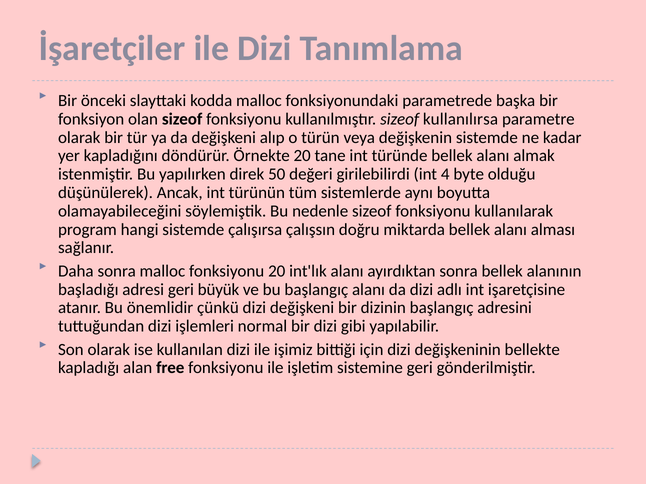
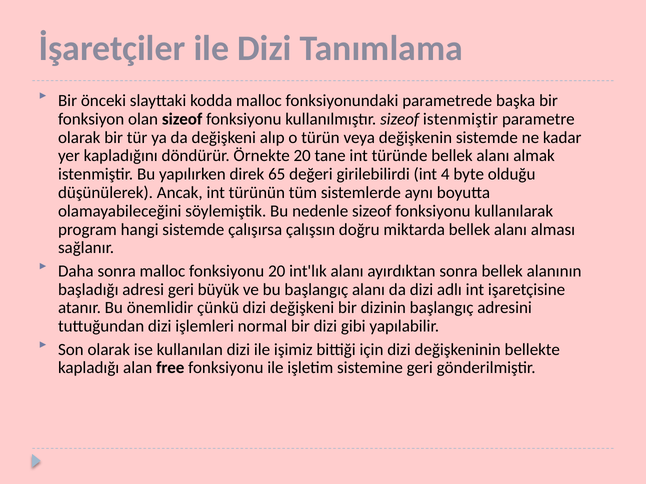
sizeof kullanılırsa: kullanılırsa -> istenmiştir (460, 119)
50: 50 -> 65 (277, 174)
